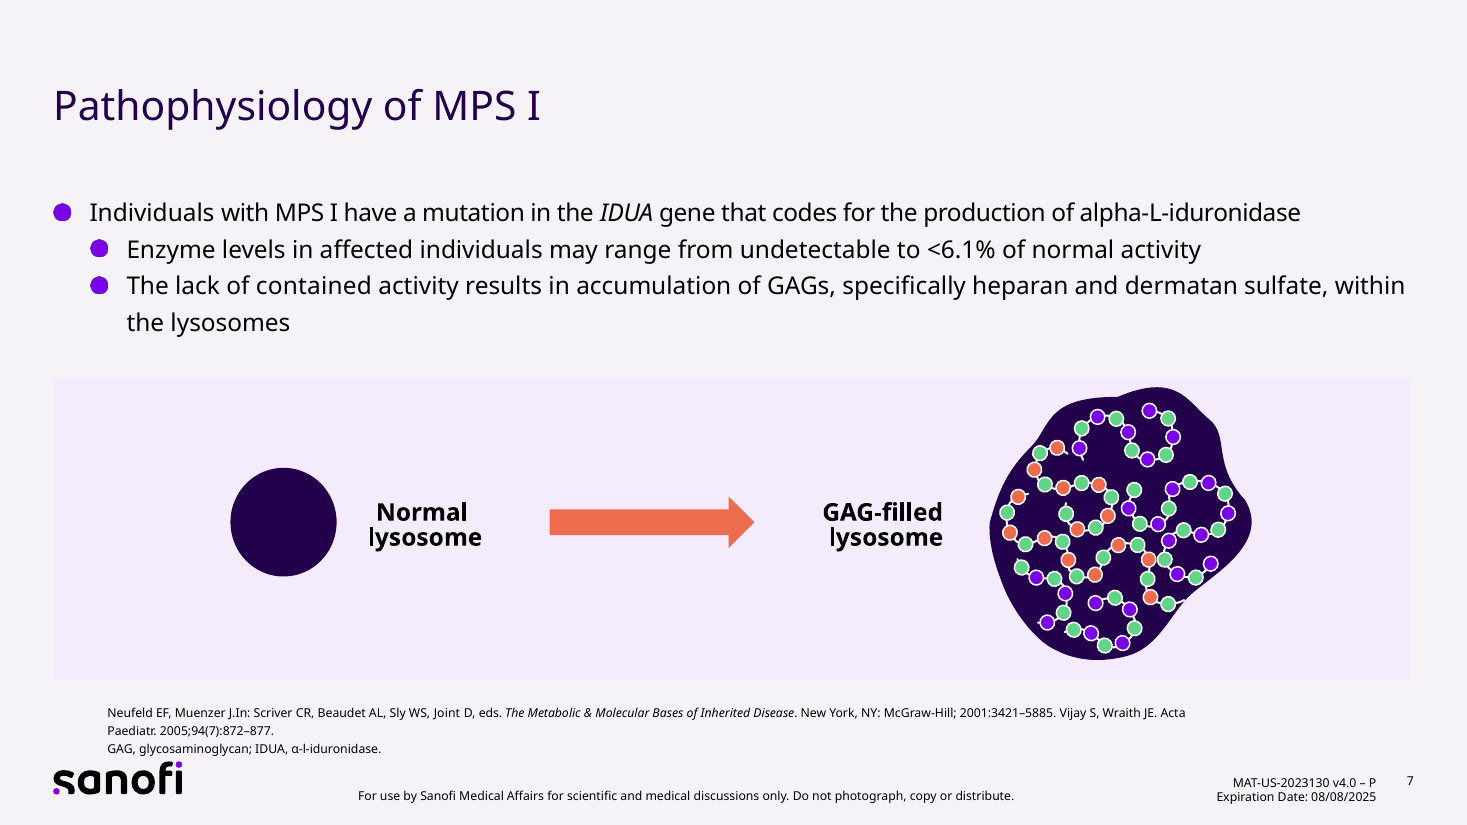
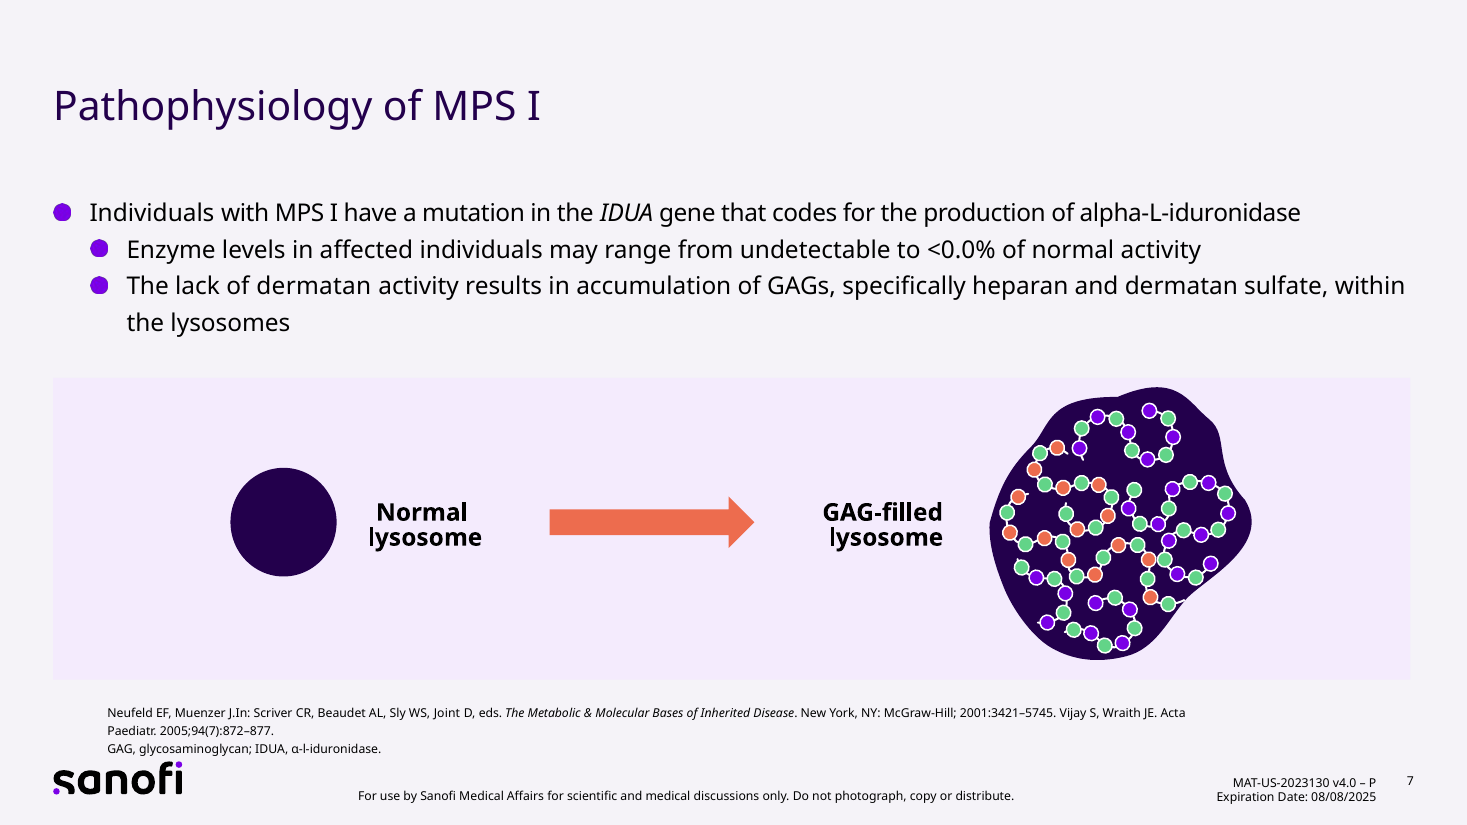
<6.1%: <6.1% -> <0.0% (961, 250)
of contained: contained -> dermatan (314, 287)
2001:3421–5885: 2001:3421–5885 -> 2001:3421–5745 (1008, 713)
